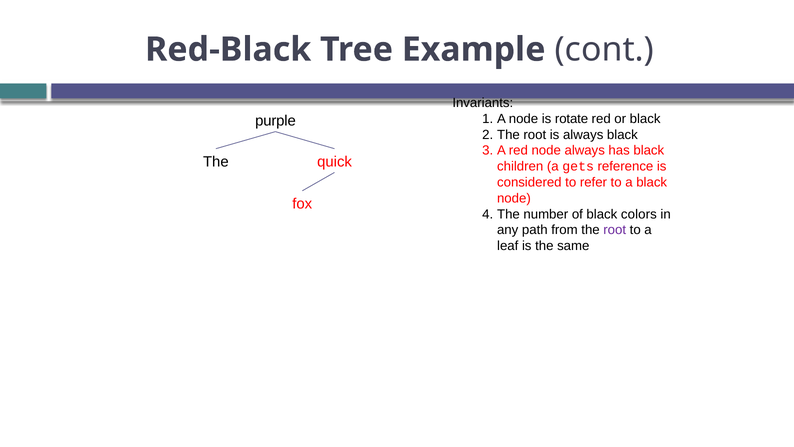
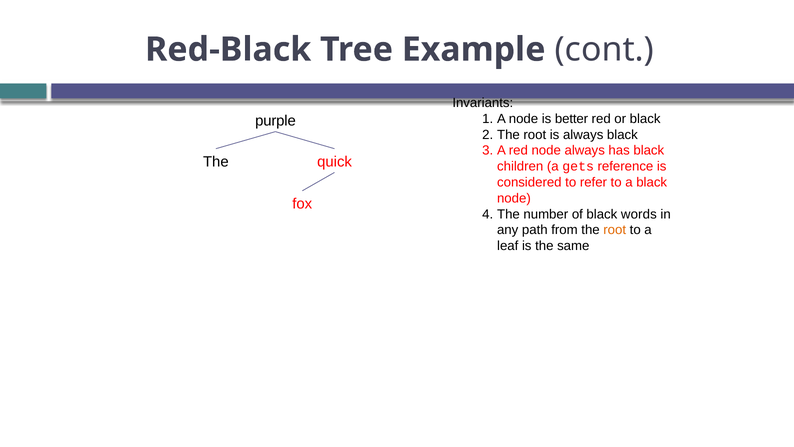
rotate: rotate -> better (572, 119)
colors: colors -> words (639, 214)
root colour: purple -> orange (615, 230)
